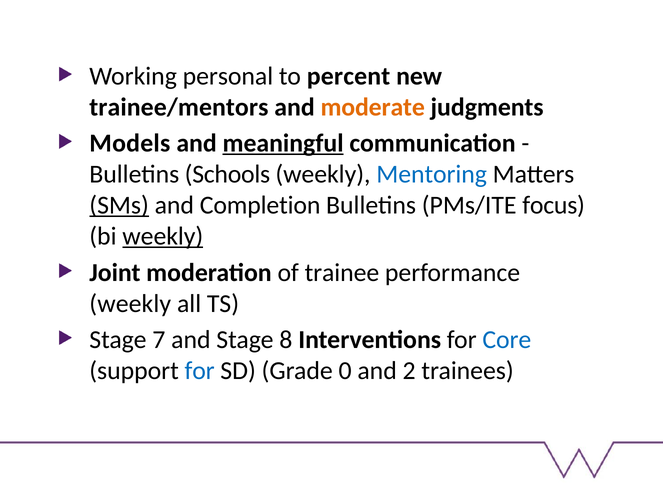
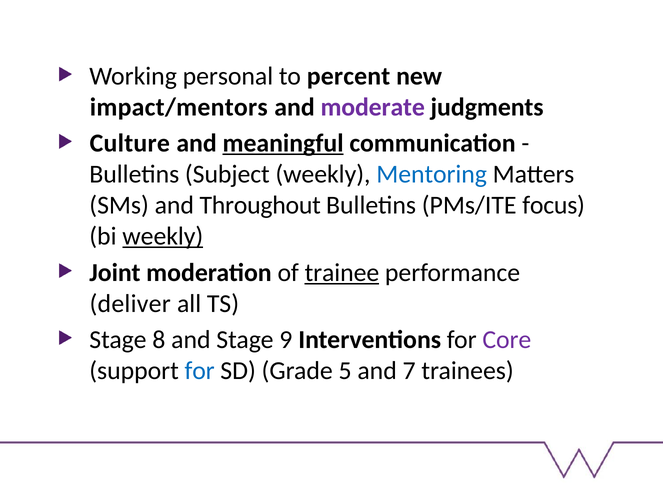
trainee/mentors: trainee/mentors -> impact/mentors (179, 107)
moderate colour: orange -> purple (373, 107)
Models: Models -> Culture (130, 143)
Schools: Schools -> Subject (227, 174)
SMs underline: present -> none (119, 205)
Completion: Completion -> Throughout (260, 205)
trainee underline: none -> present (342, 272)
weekly: weekly -> deliver (130, 303)
7: 7 -> 8 (159, 339)
8: 8 -> 9 (286, 339)
Core colour: blue -> purple (507, 339)
0: 0 -> 5 (345, 370)
2: 2 -> 7 (409, 370)
